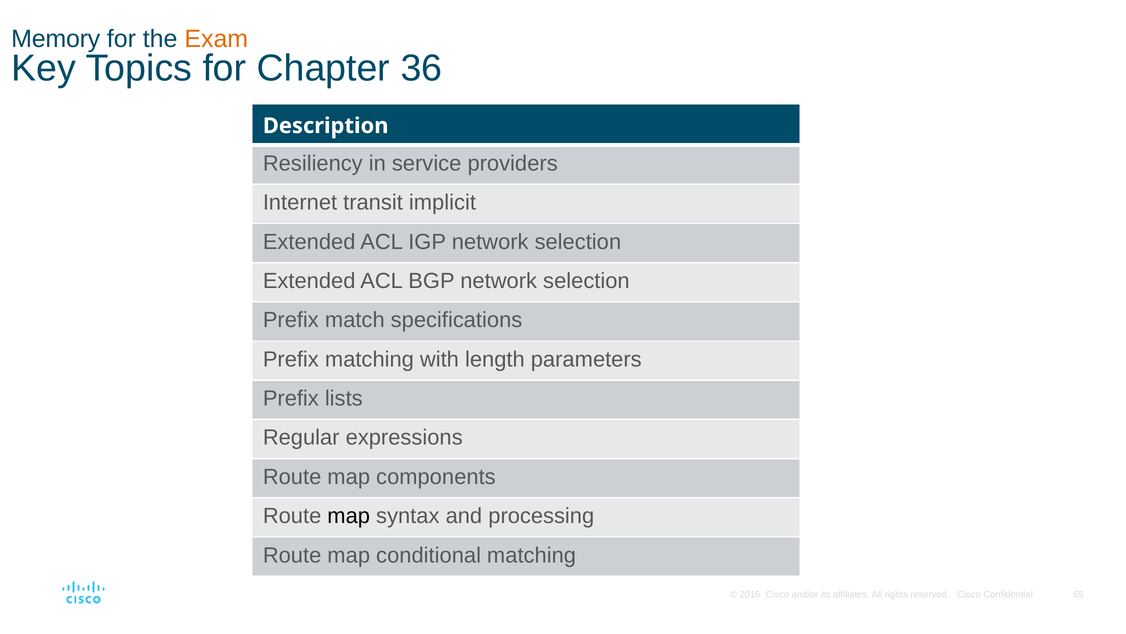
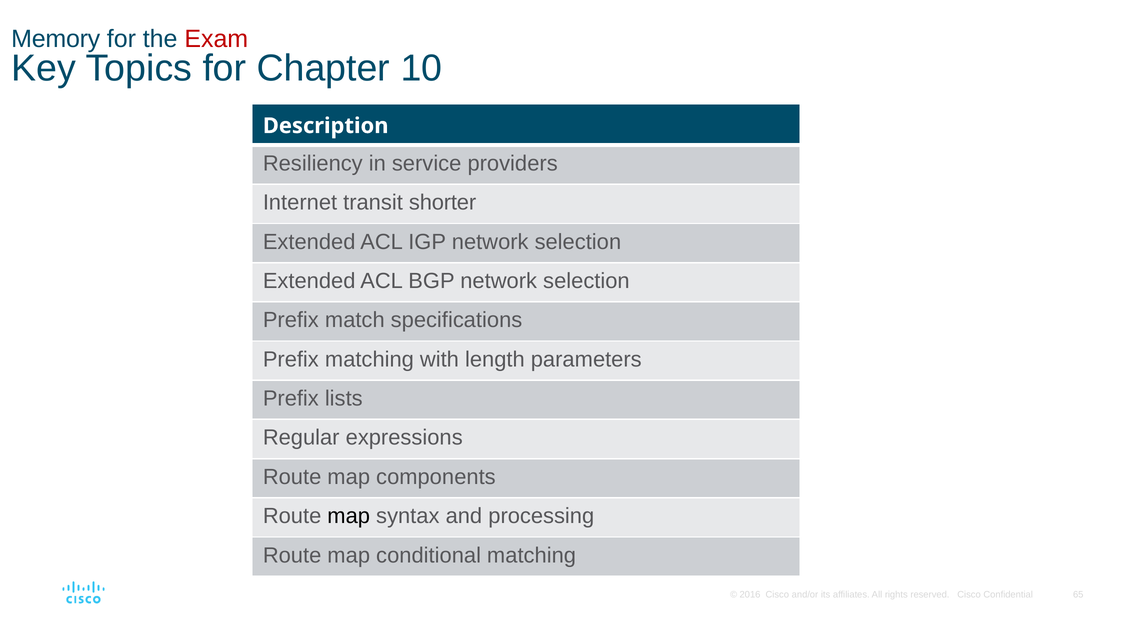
Exam colour: orange -> red (216, 39)
36: 36 -> 10 (421, 68)
implicit: implicit -> shorter (443, 202)
